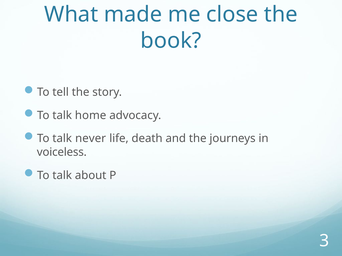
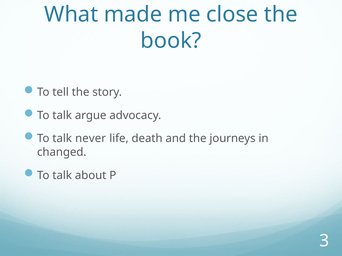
home: home -> argue (91, 116)
voiceless: voiceless -> changed (62, 152)
